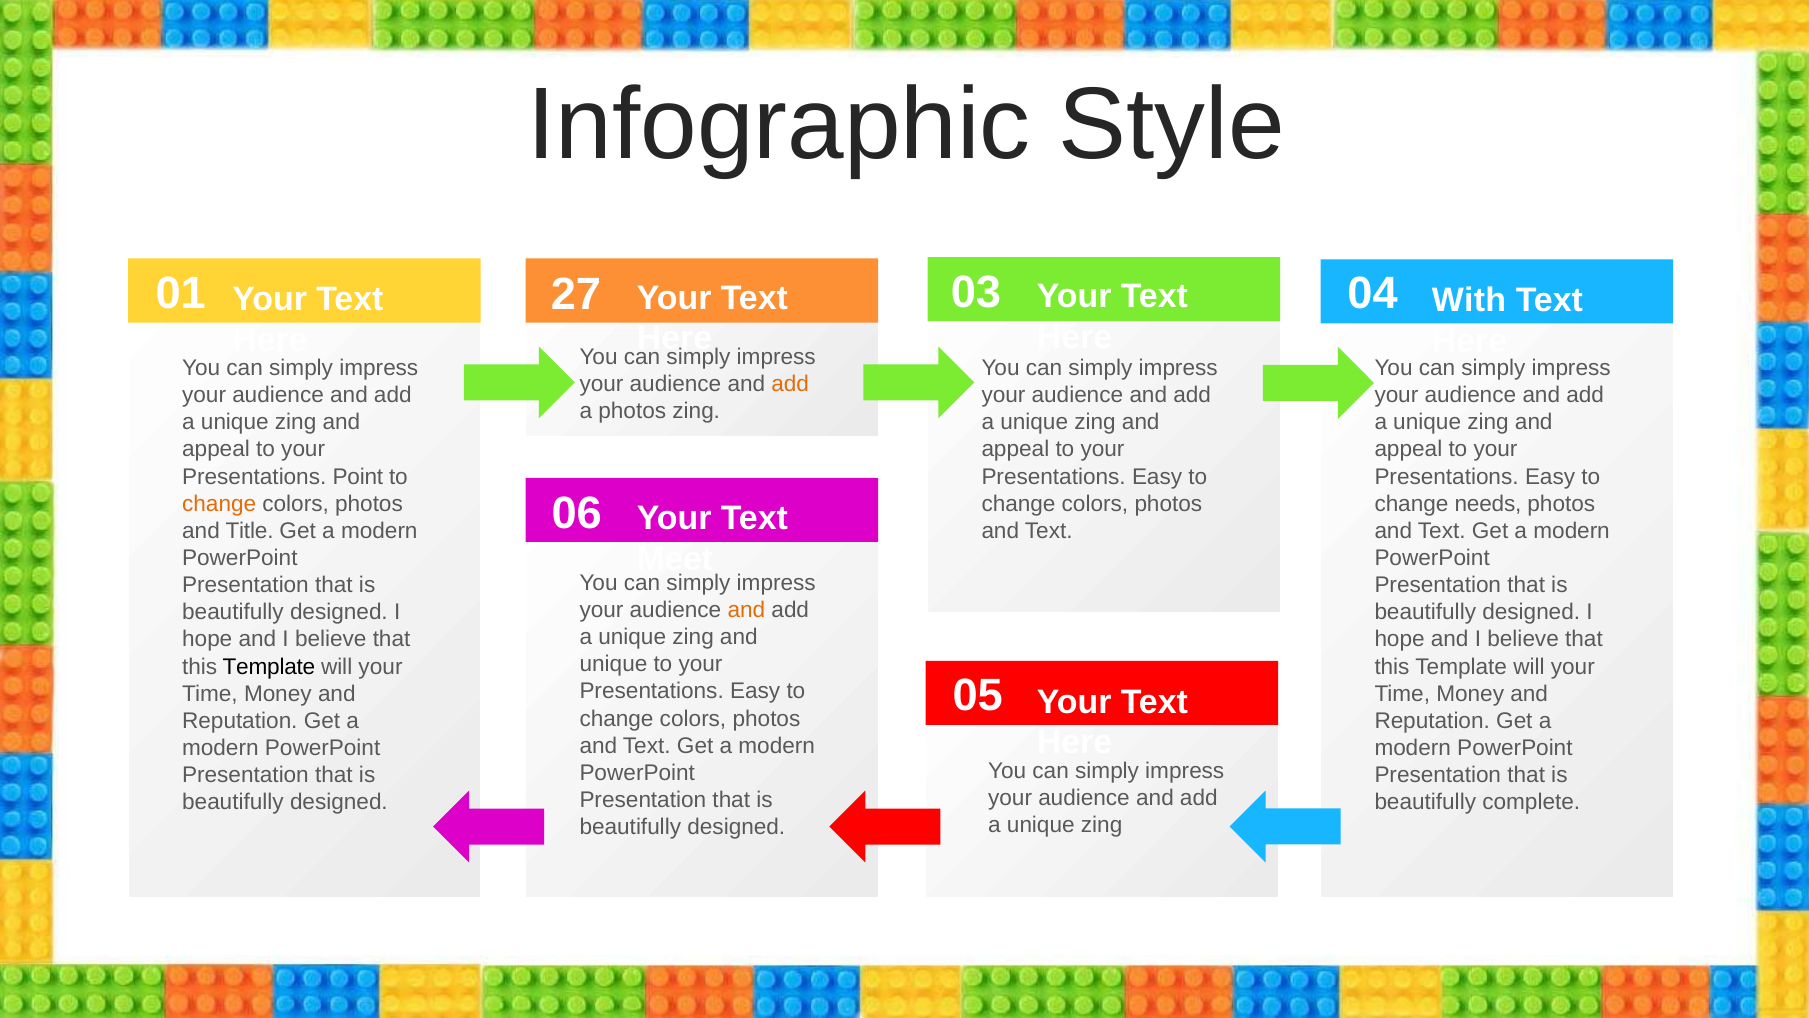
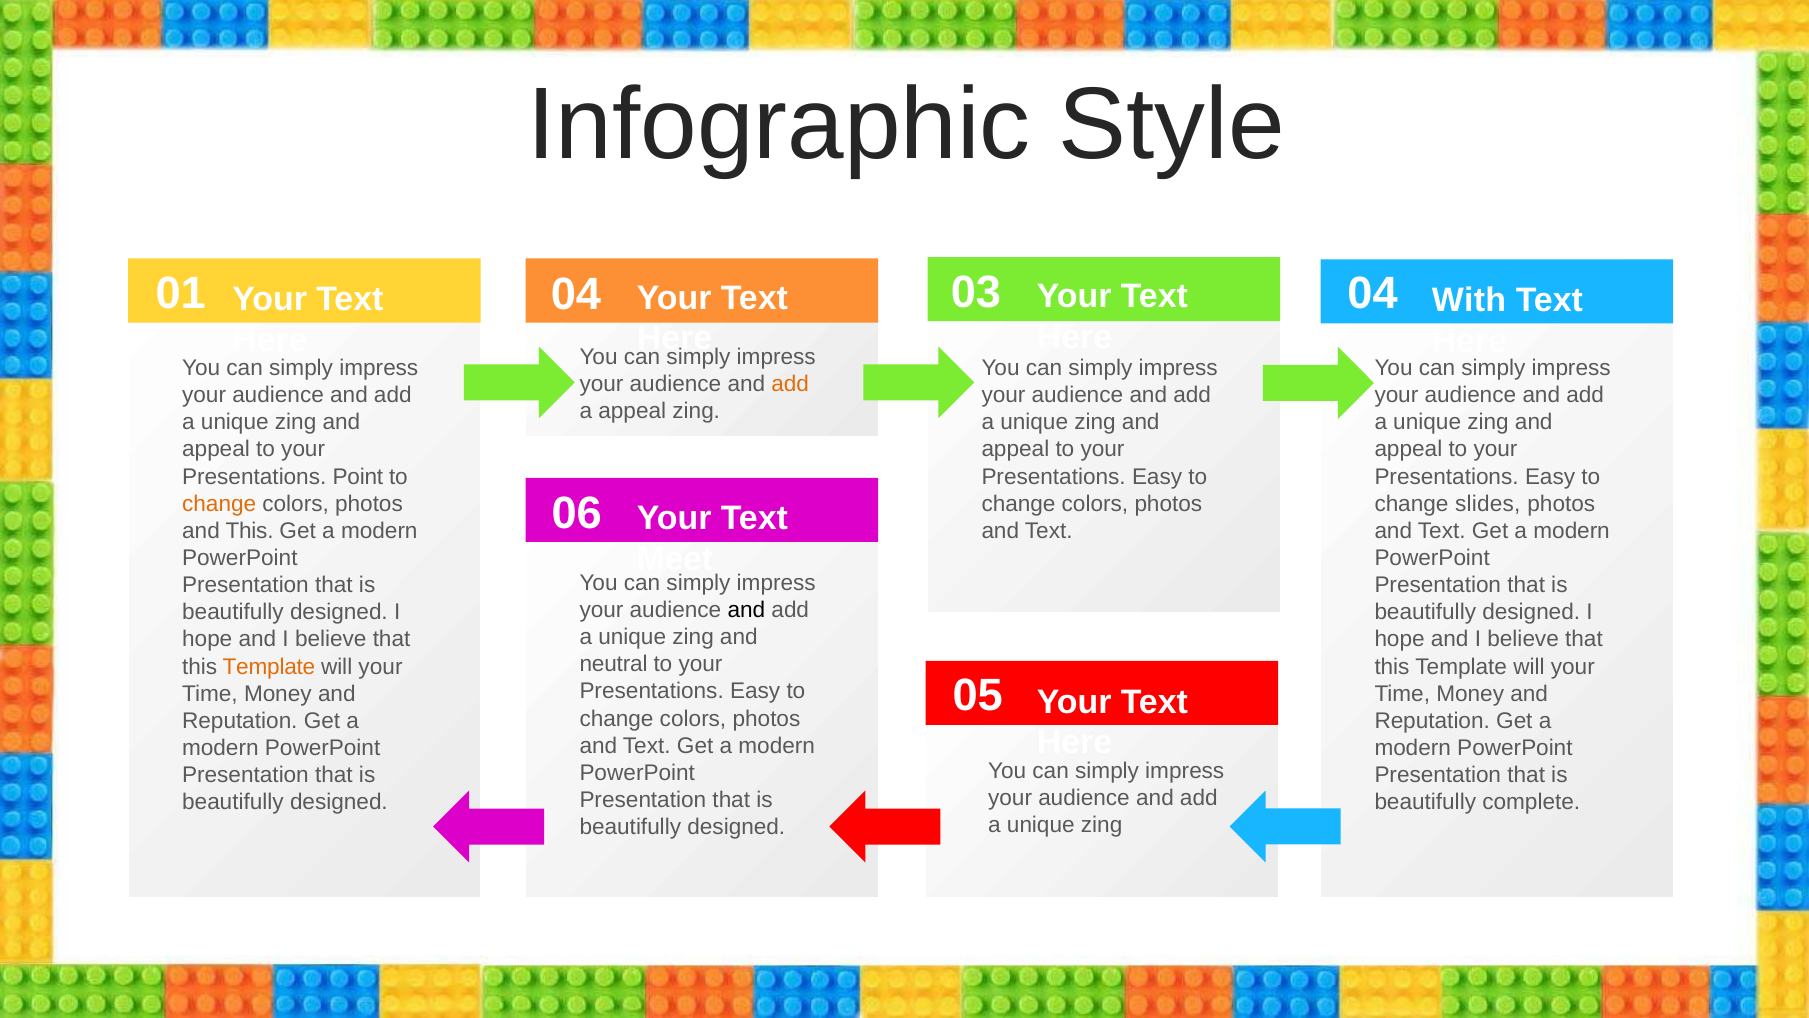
01 27: 27 -> 04 (576, 294)
a photos: photos -> appeal (632, 411)
needs: needs -> slides (1488, 504)
and Title: Title -> This (250, 531)
and colour: orange -> black (746, 610)
unique: unique -> neutral (614, 664)
Template colour: black -> orange (269, 666)
